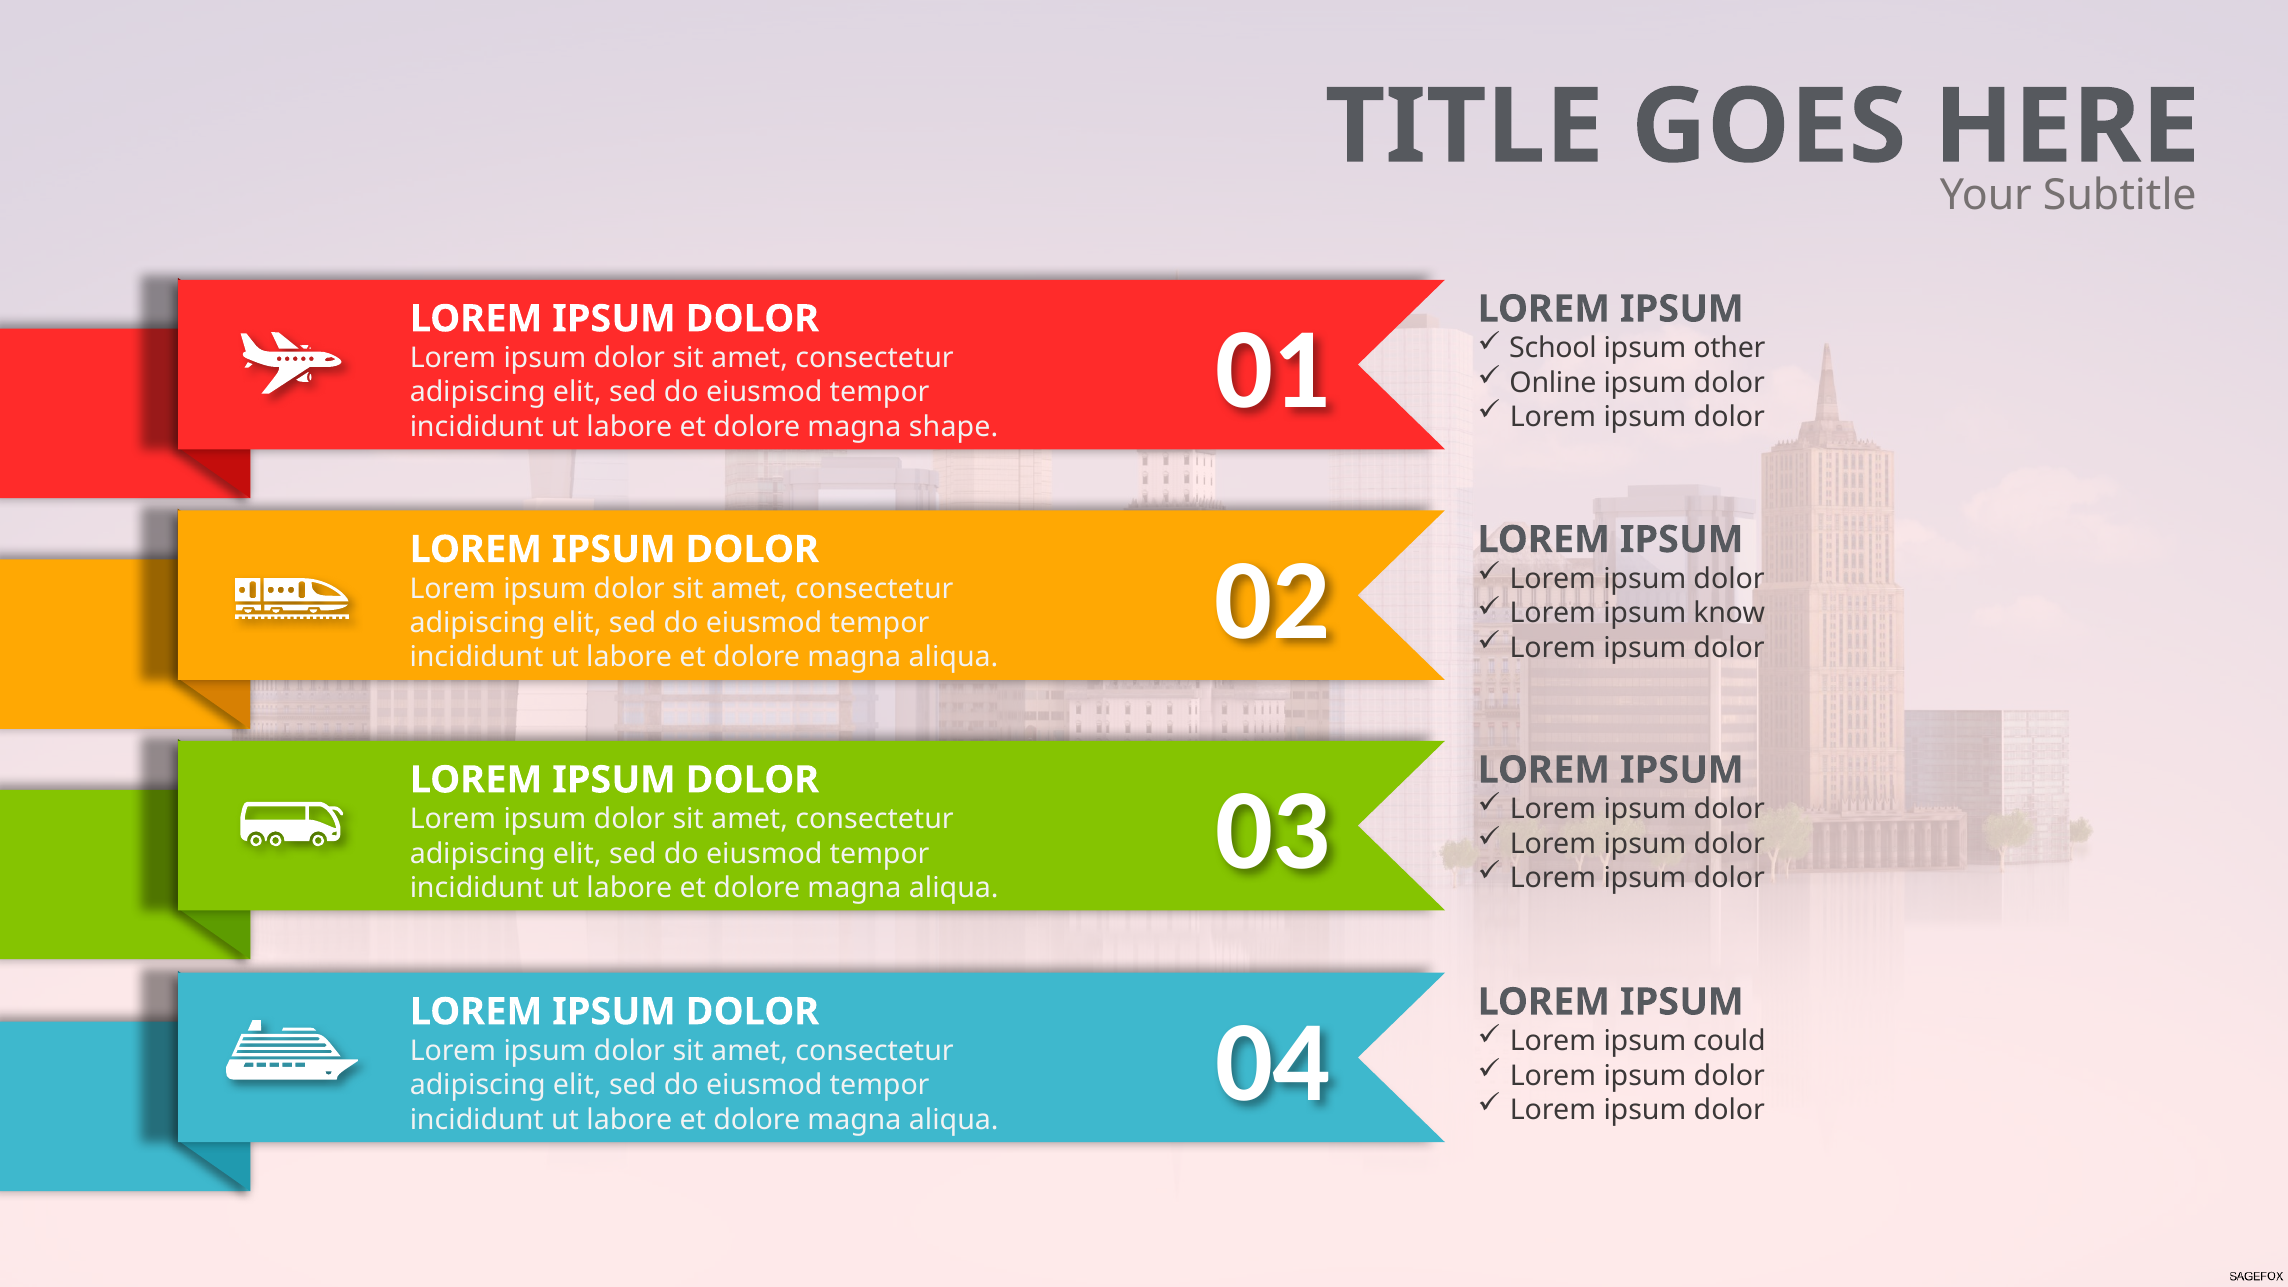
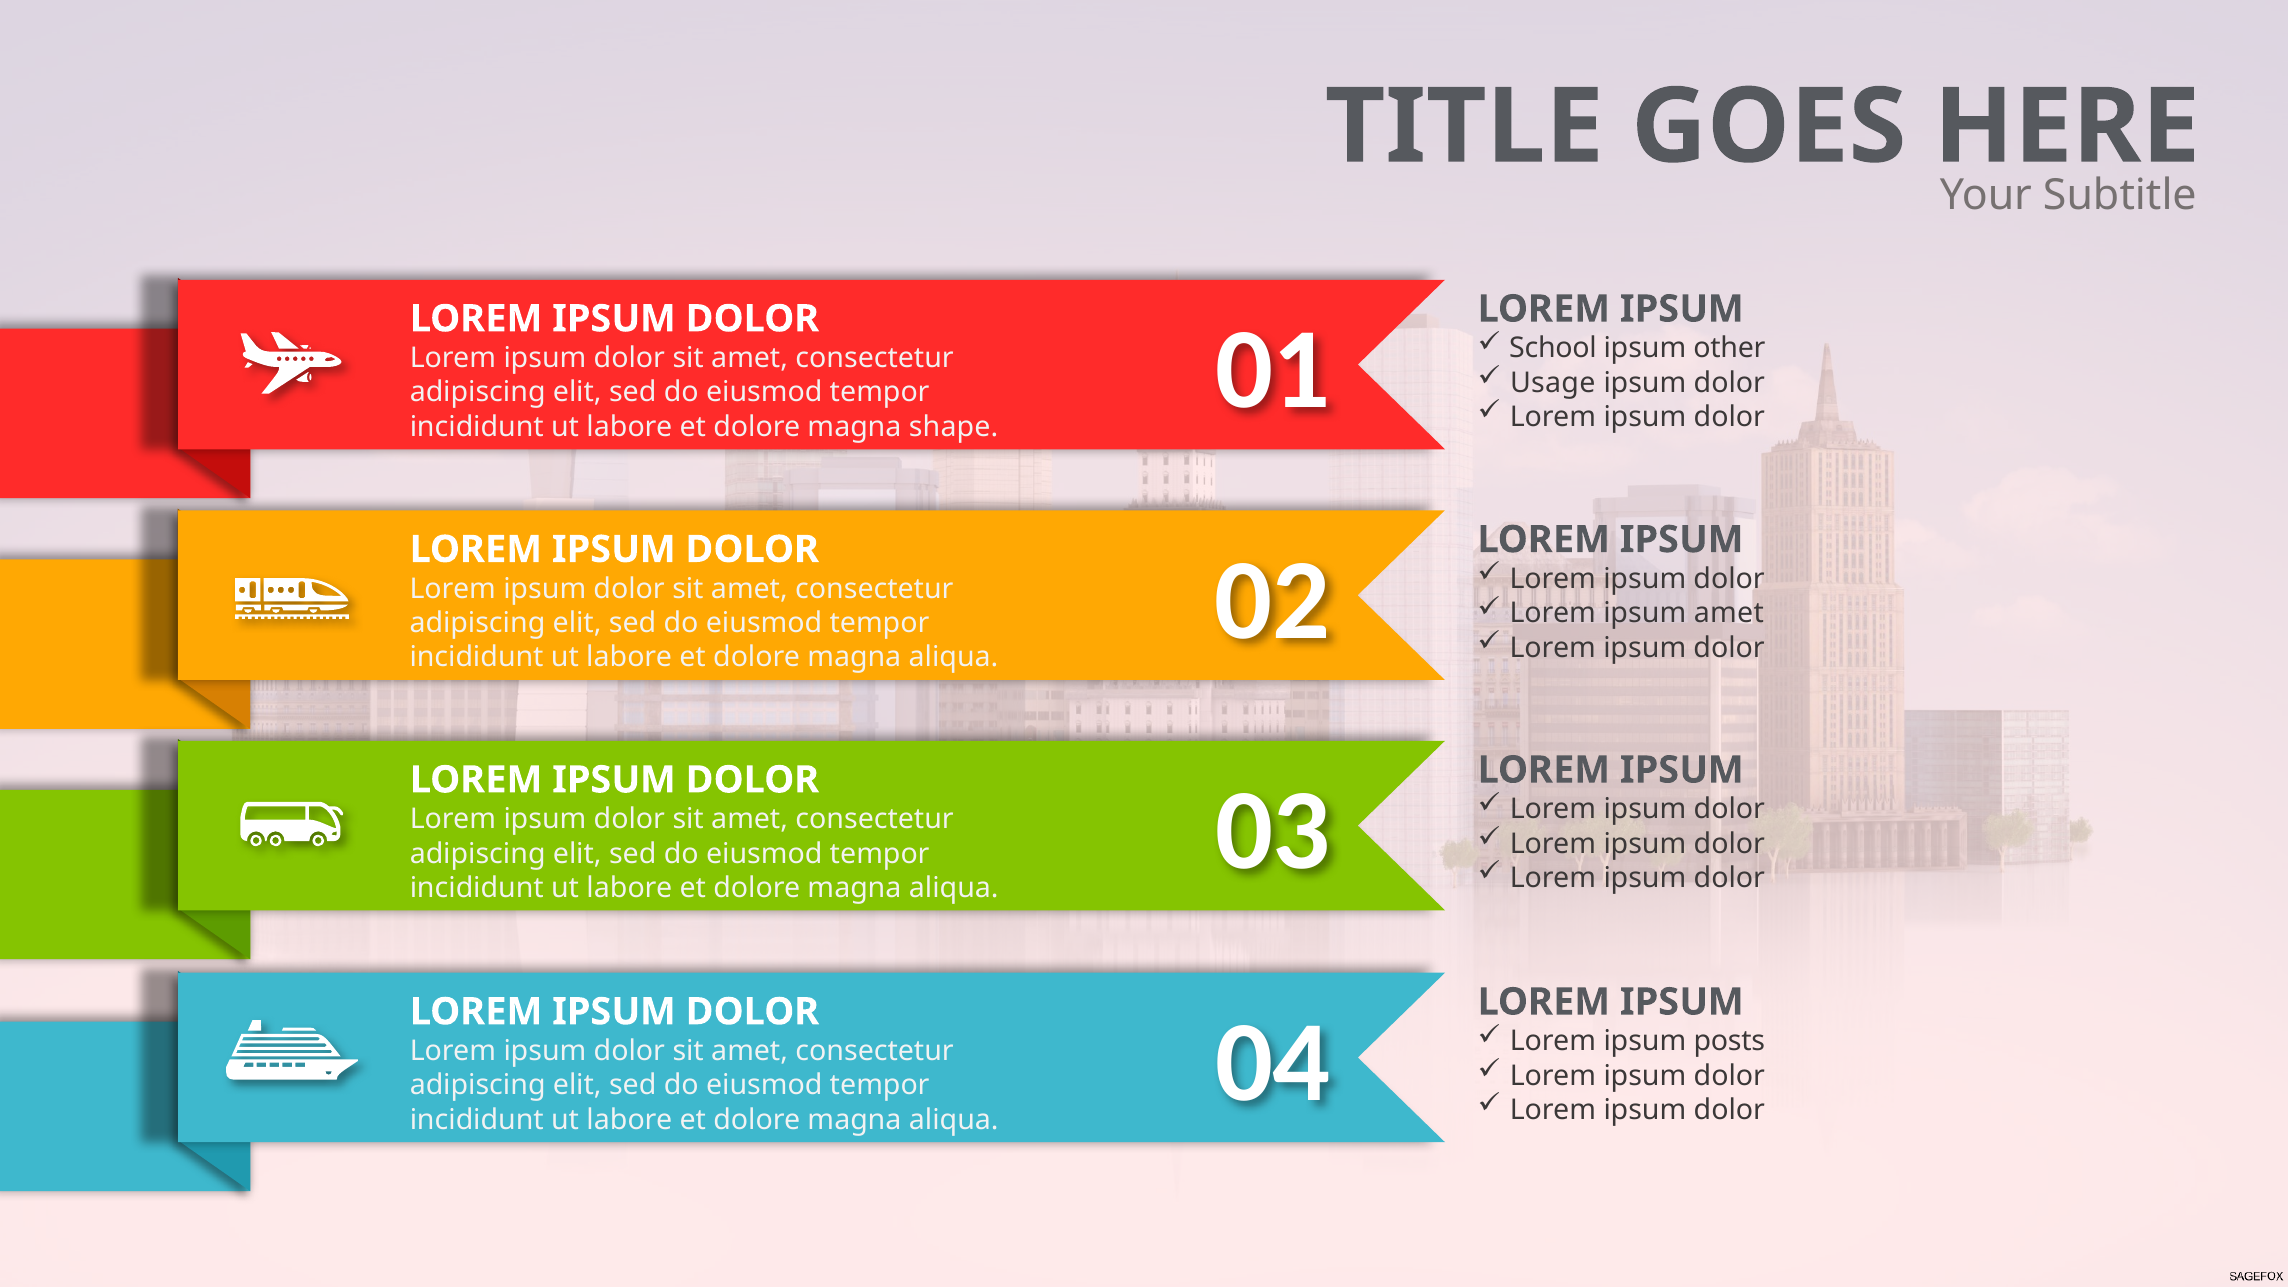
Online: Online -> Usage (1553, 383)
ipsum know: know -> amet (1729, 613)
could: could -> posts (1729, 1041)
